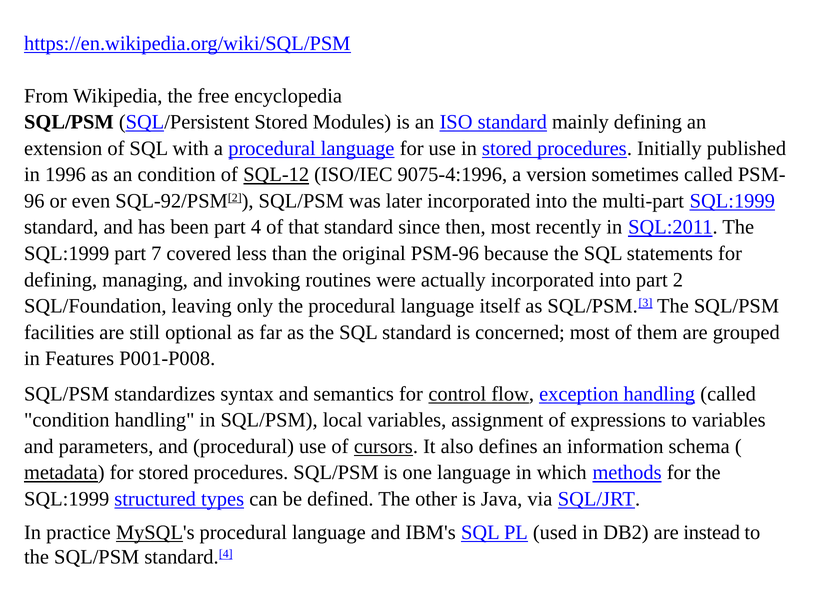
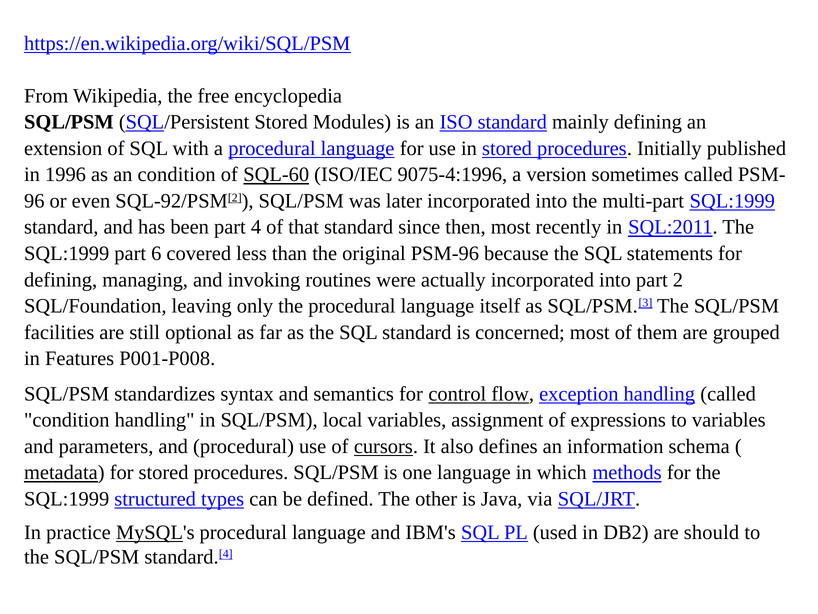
SQL-12: SQL-12 -> SQL-60 (276, 175)
7: 7 -> 6 (156, 253)
instead: instead -> should (711, 532)
